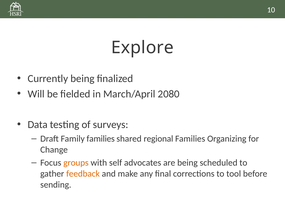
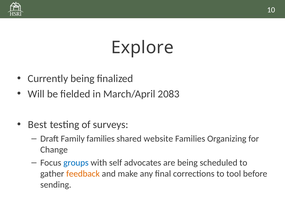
2080: 2080 -> 2083 (169, 94)
Data: Data -> Best (38, 125)
regional: regional -> website (158, 139)
groups colour: orange -> blue (76, 163)
